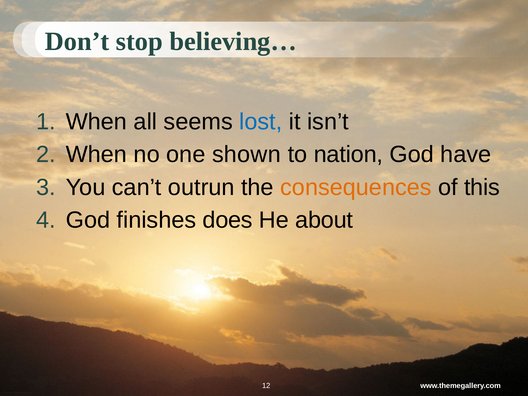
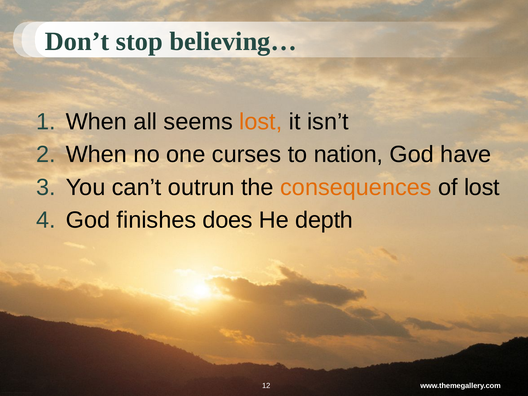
lost colour: blue -> orange (261, 122)
shown: shown -> curses (247, 155)
of this: this -> lost (482, 187)
about: about -> depth (324, 220)
